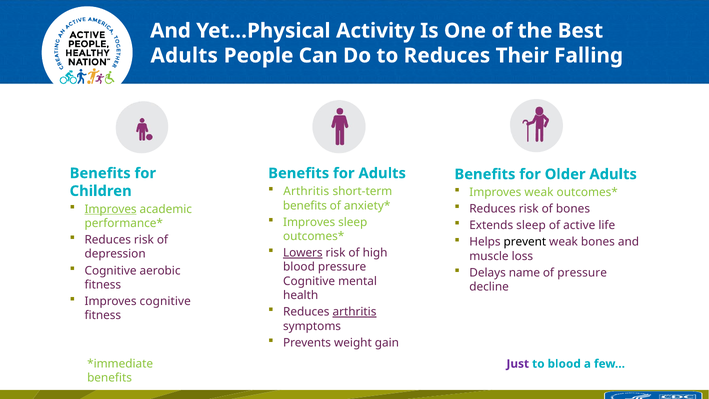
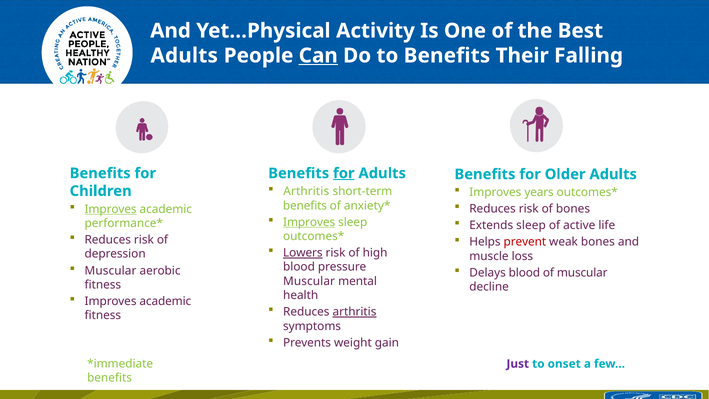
Can underline: none -> present (318, 56)
to Reduces: Reduces -> Benefits (447, 56)
for underline: none -> present (344, 173)
Improves weak: weak -> years (539, 192)
Improves underline: none -> present (309, 222)
prevent colour: black -> red (525, 242)
Cognitive: Cognitive -> Muscular (111, 270)
Delays name: name -> blood (524, 273)
of pressure: pressure -> muscular (582, 273)
Cognitive: Cognitive -> Muscular (309, 281)
cognitive: cognitive -> academic (165, 301)
to blood: blood -> onset (564, 364)
